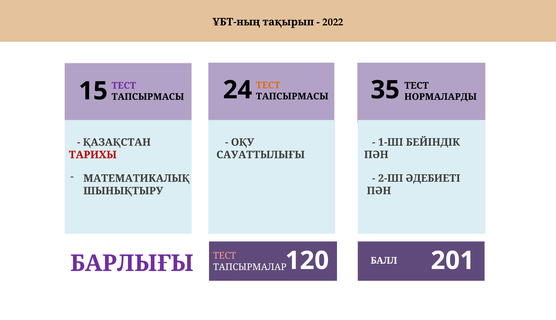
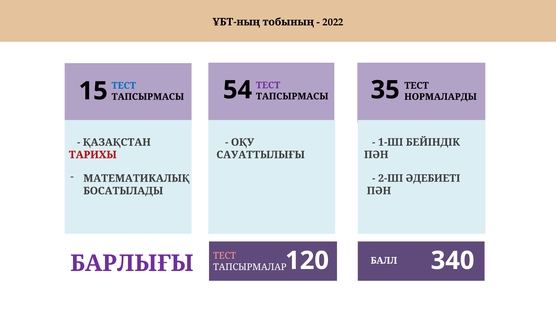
тақырып: тақырып -> тобының (288, 22)
ТЕСТ colour: orange -> purple (268, 85)
ТЕСТ colour: purple -> blue (124, 86)
24: 24 -> 54 (238, 90)
ШЫНЫҚТЫРУ: ШЫНЫҚТЫРУ -> БОСАТЫЛАДЫ (123, 191)
201: 201 -> 340 (453, 260)
